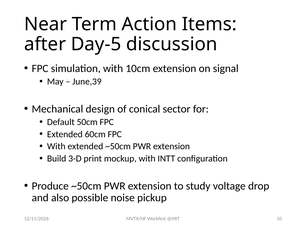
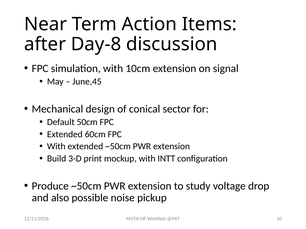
Day-5: Day-5 -> Day-8 (96, 44)
June,39: June,39 -> June,45 (87, 82)
